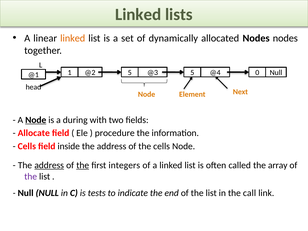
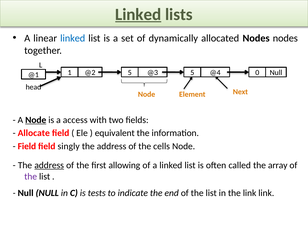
Linked underline: none -> present (138, 14)
linked colour: orange -> blue (73, 38)
during: during -> access (75, 120)
procedure: procedure -> equivalent (115, 133)
Cells: Cells -> Field (27, 146)
inside: inside -> singly (69, 146)
the underline: present -> none (83, 165)
integers: integers -> allowing (124, 165)
the call: call -> link (250, 193)
